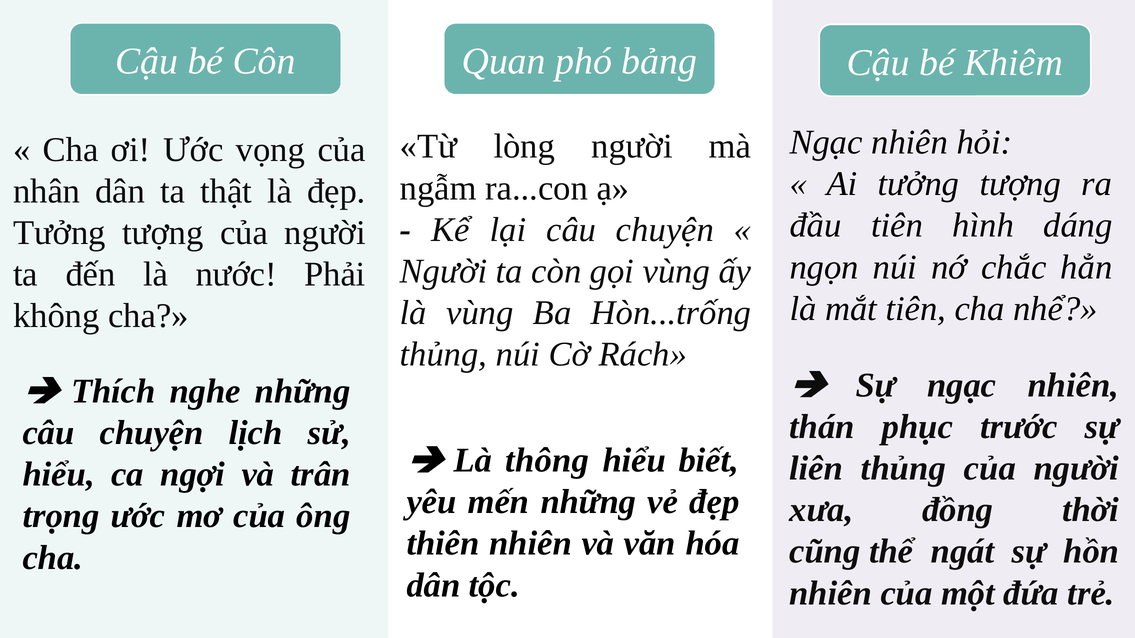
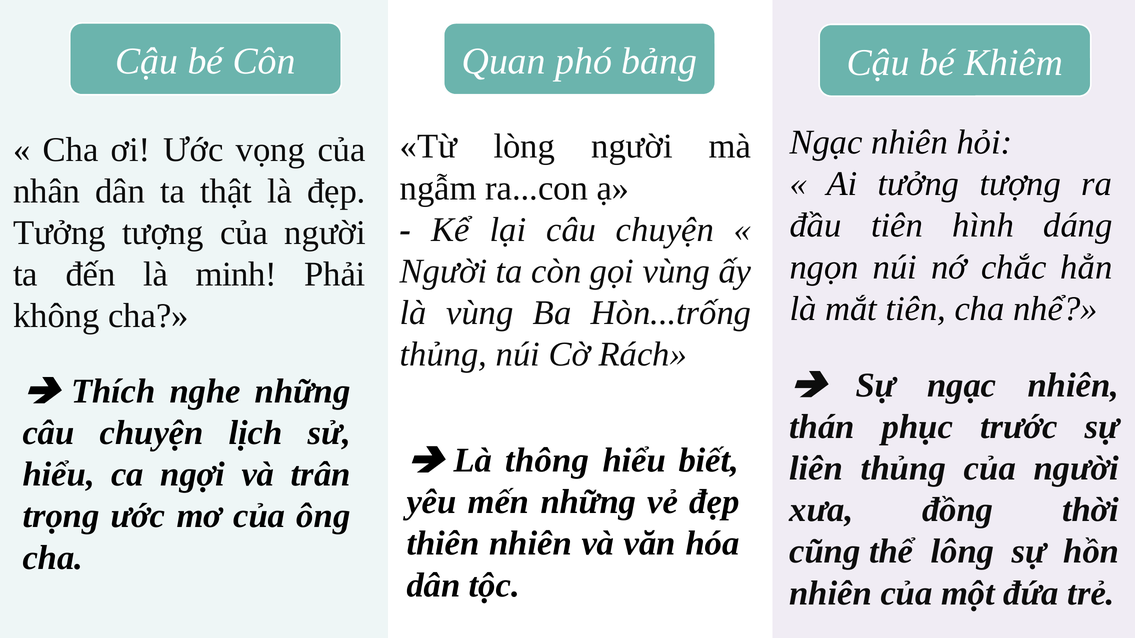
nước: nước -> minh (236, 275)
ngát: ngát -> lông (963, 552)
